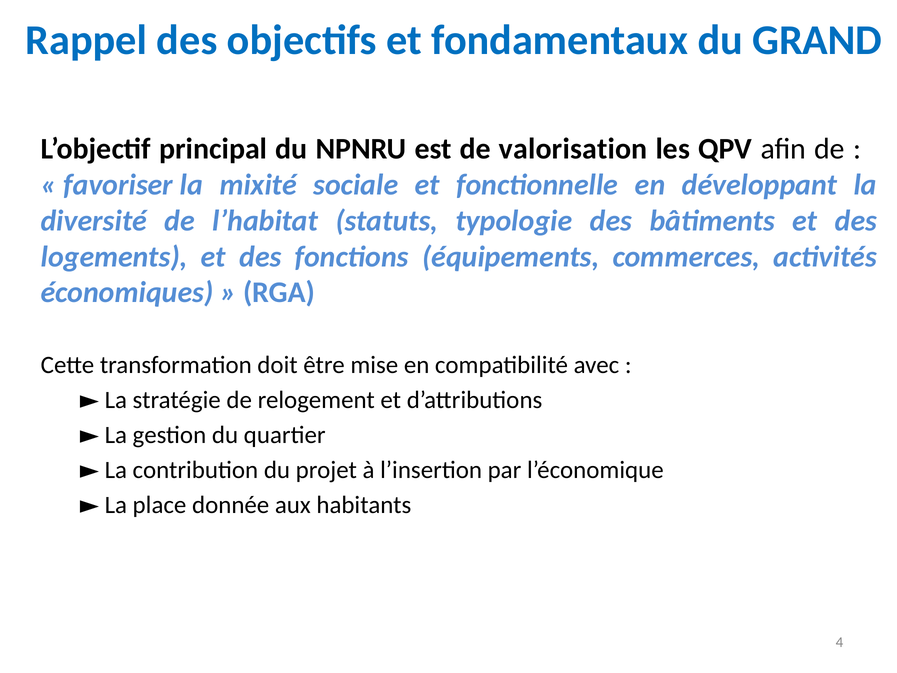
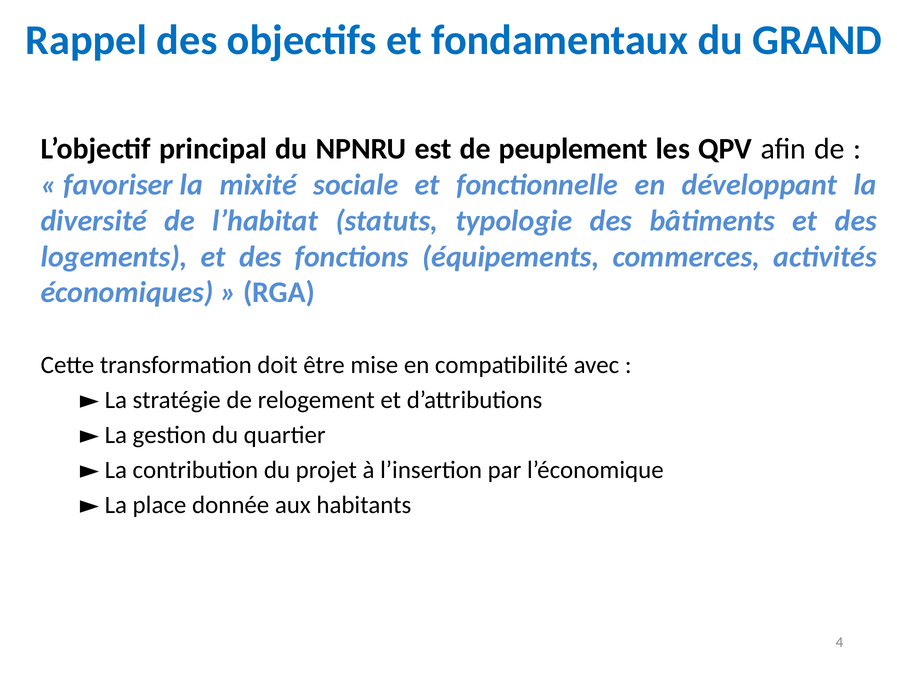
valorisation: valorisation -> peuplement (573, 149)
